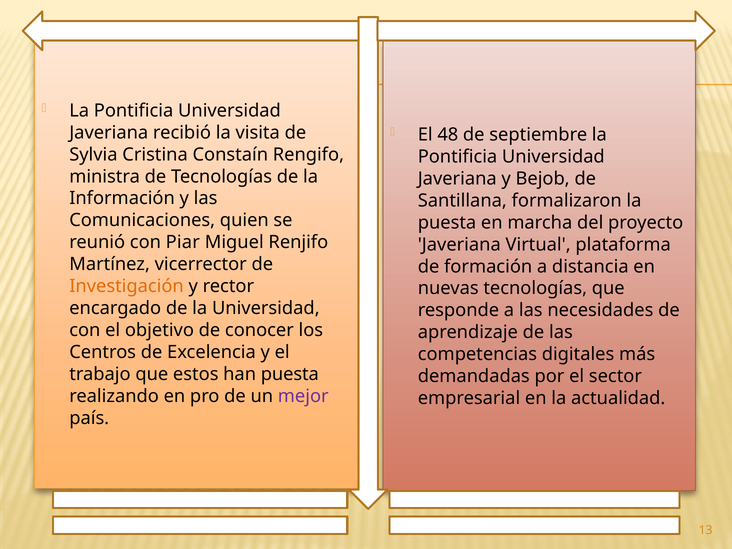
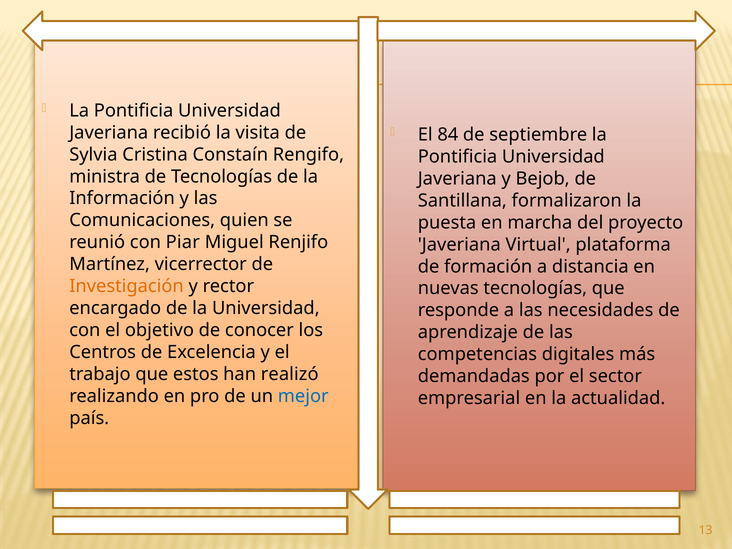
48: 48 -> 84 (448, 135)
han puesta: puesta -> realizó (290, 374)
mejor colour: purple -> blue (303, 396)
